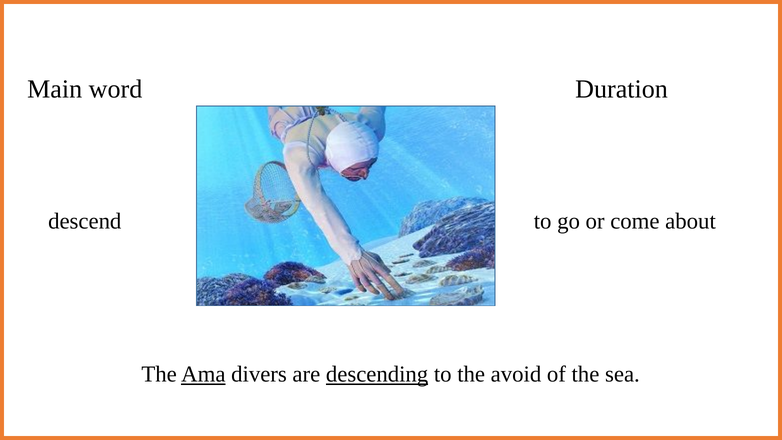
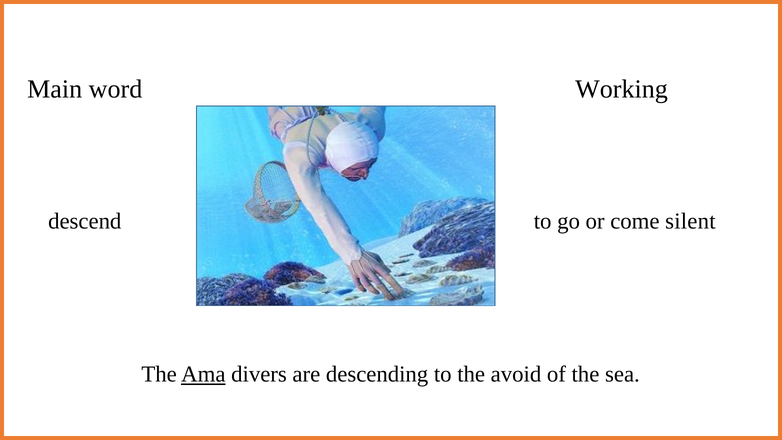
Duration: Duration -> Working (622, 89)
about: about -> silent (690, 221)
descending underline: present -> none (377, 374)
